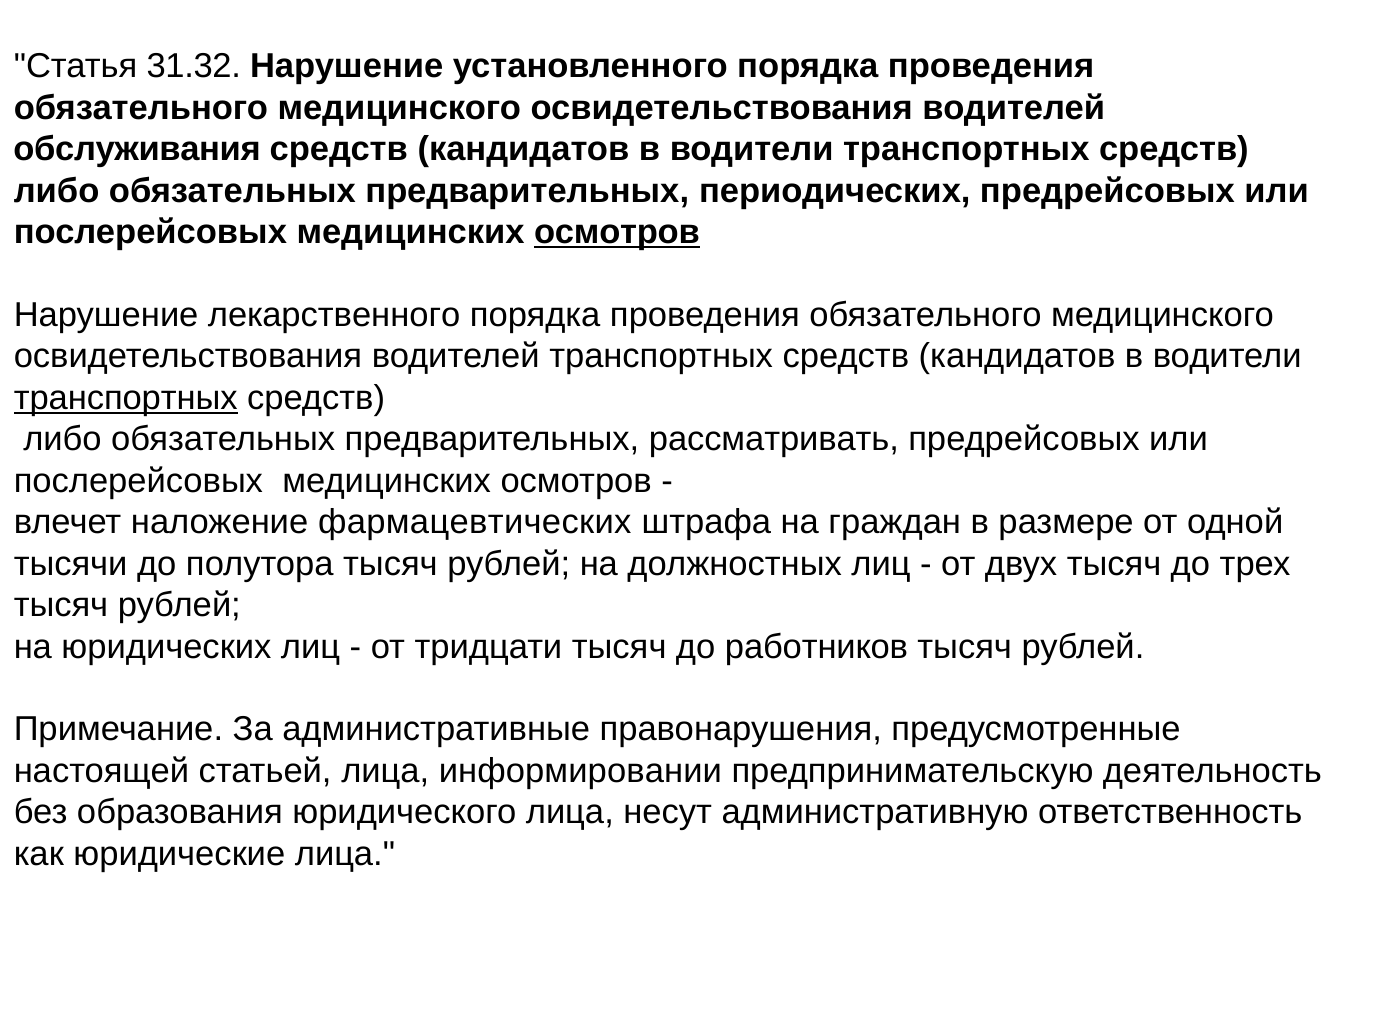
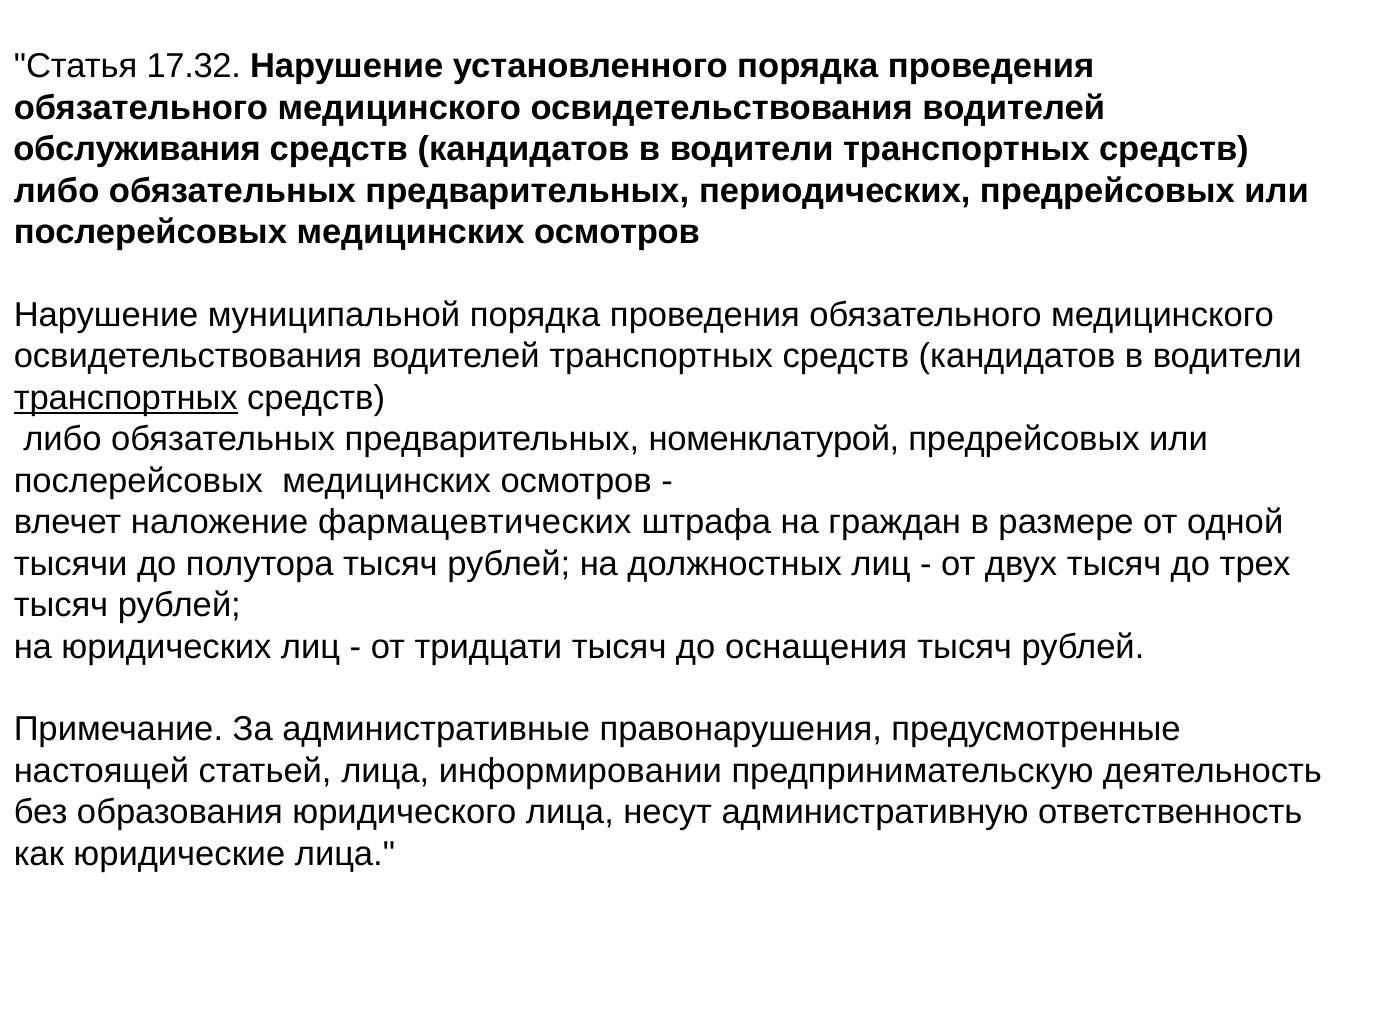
31.32: 31.32 -> 17.32 (194, 67)
осмотров underline: present -> none (617, 232)
лекарственного: лекарственного -> муниципальной (334, 315)
рассматривать: рассматривать -> номенклатурой (774, 440)
работников: работников -> оснащения (816, 647)
